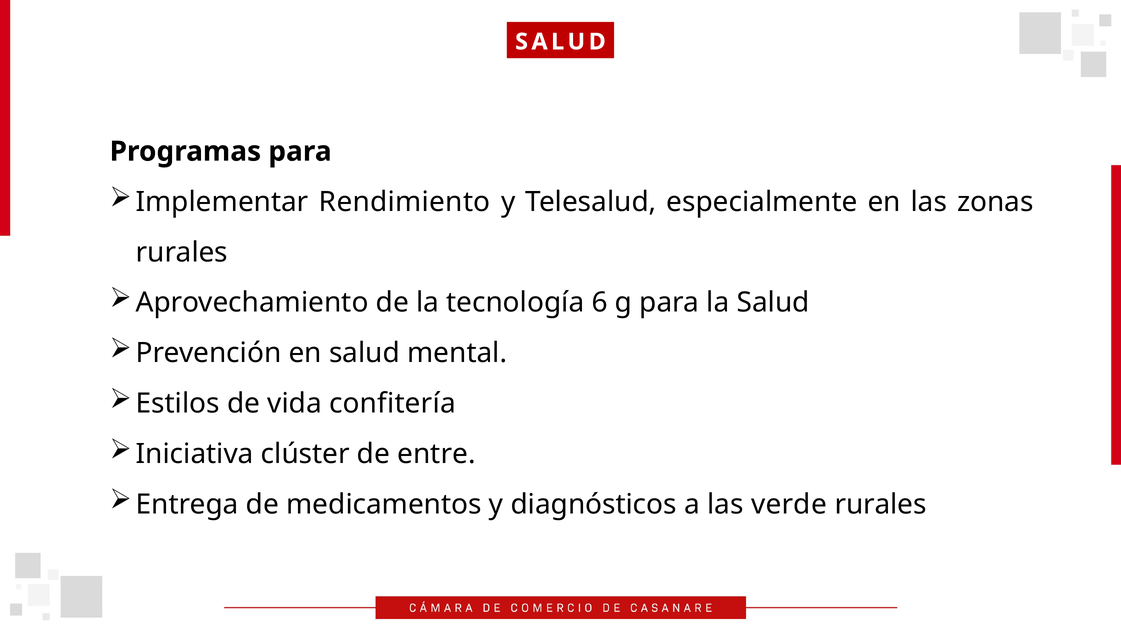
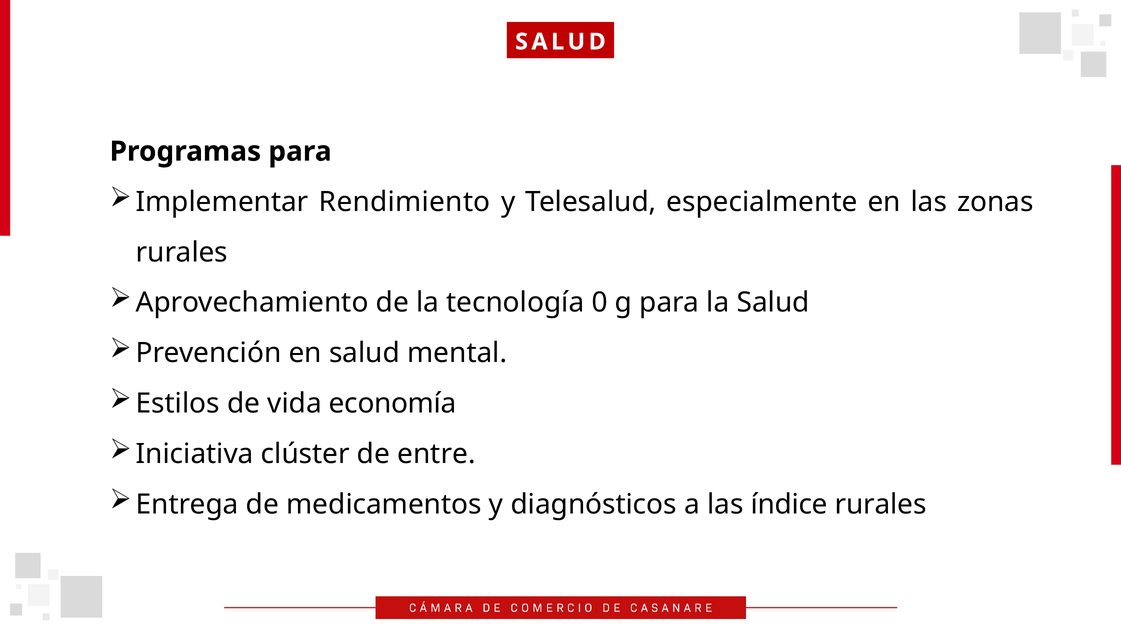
6: 6 -> 0 (600, 303)
confitería: confitería -> economía (393, 404)
verde: verde -> índice (789, 505)
